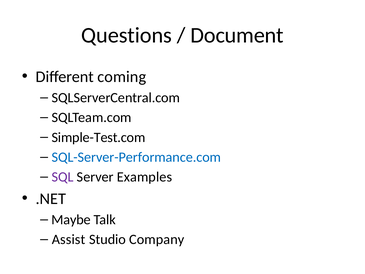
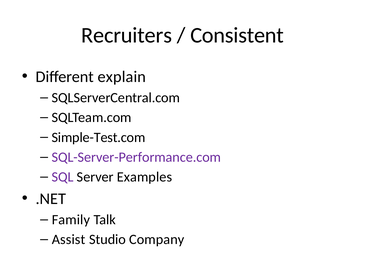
Questions: Questions -> Recruiters (127, 35)
Document: Document -> Consistent (237, 35)
coming: coming -> explain (122, 77)
SQL-Server-Performance.com colour: blue -> purple (136, 157)
Maybe: Maybe -> Family (71, 219)
